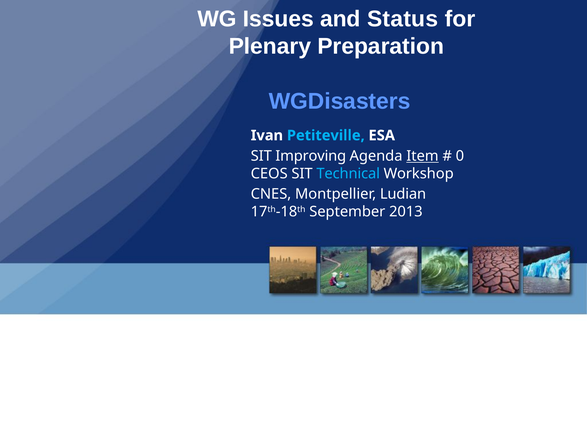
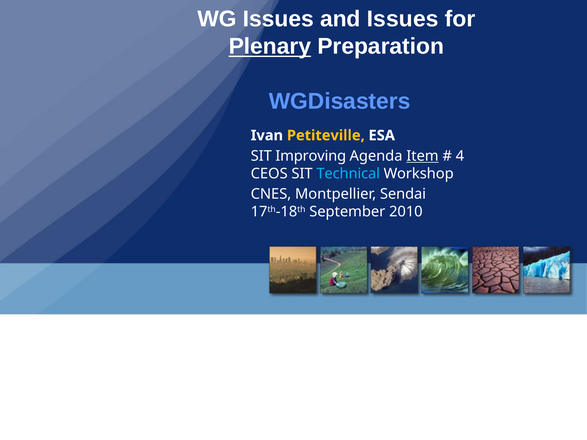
and Status: Status -> Issues (403, 19)
Plenary underline: none -> present (270, 46)
Petiteville colour: light blue -> yellow (326, 136)
0: 0 -> 4 (460, 156)
Ludian: Ludian -> Sendai (403, 194)
2013: 2013 -> 2010 (406, 212)
